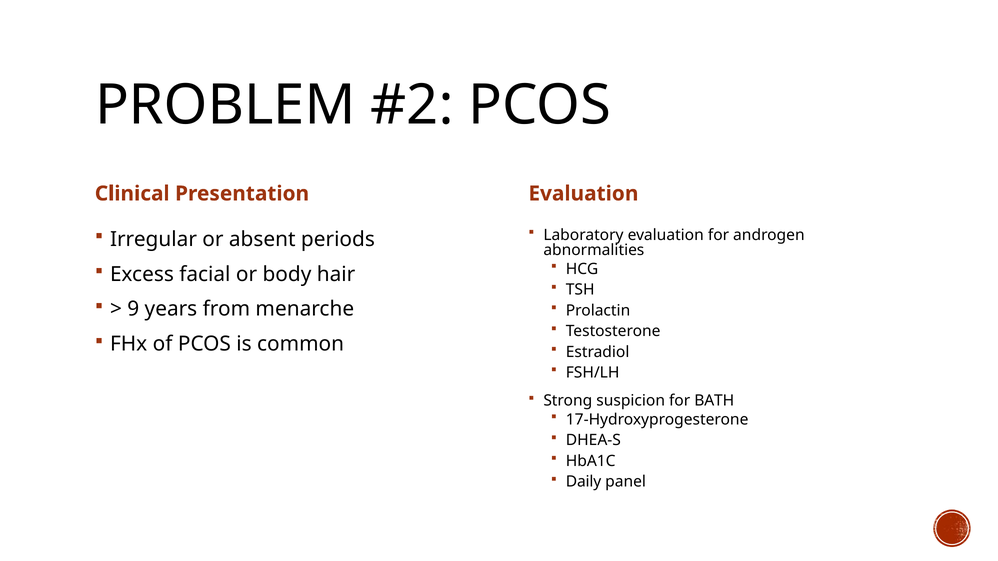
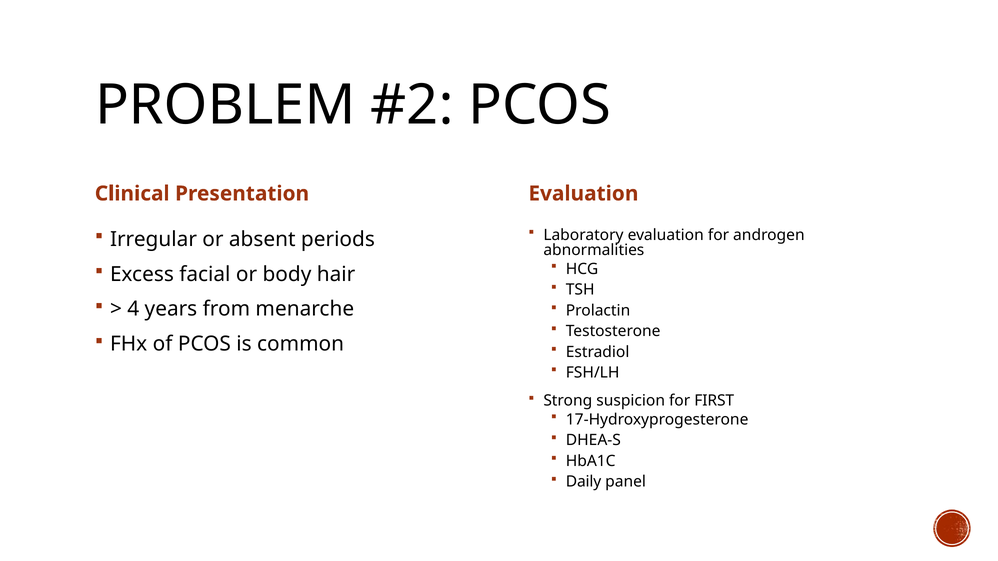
9: 9 -> 4 (133, 309)
BATH: BATH -> FIRST (714, 401)
